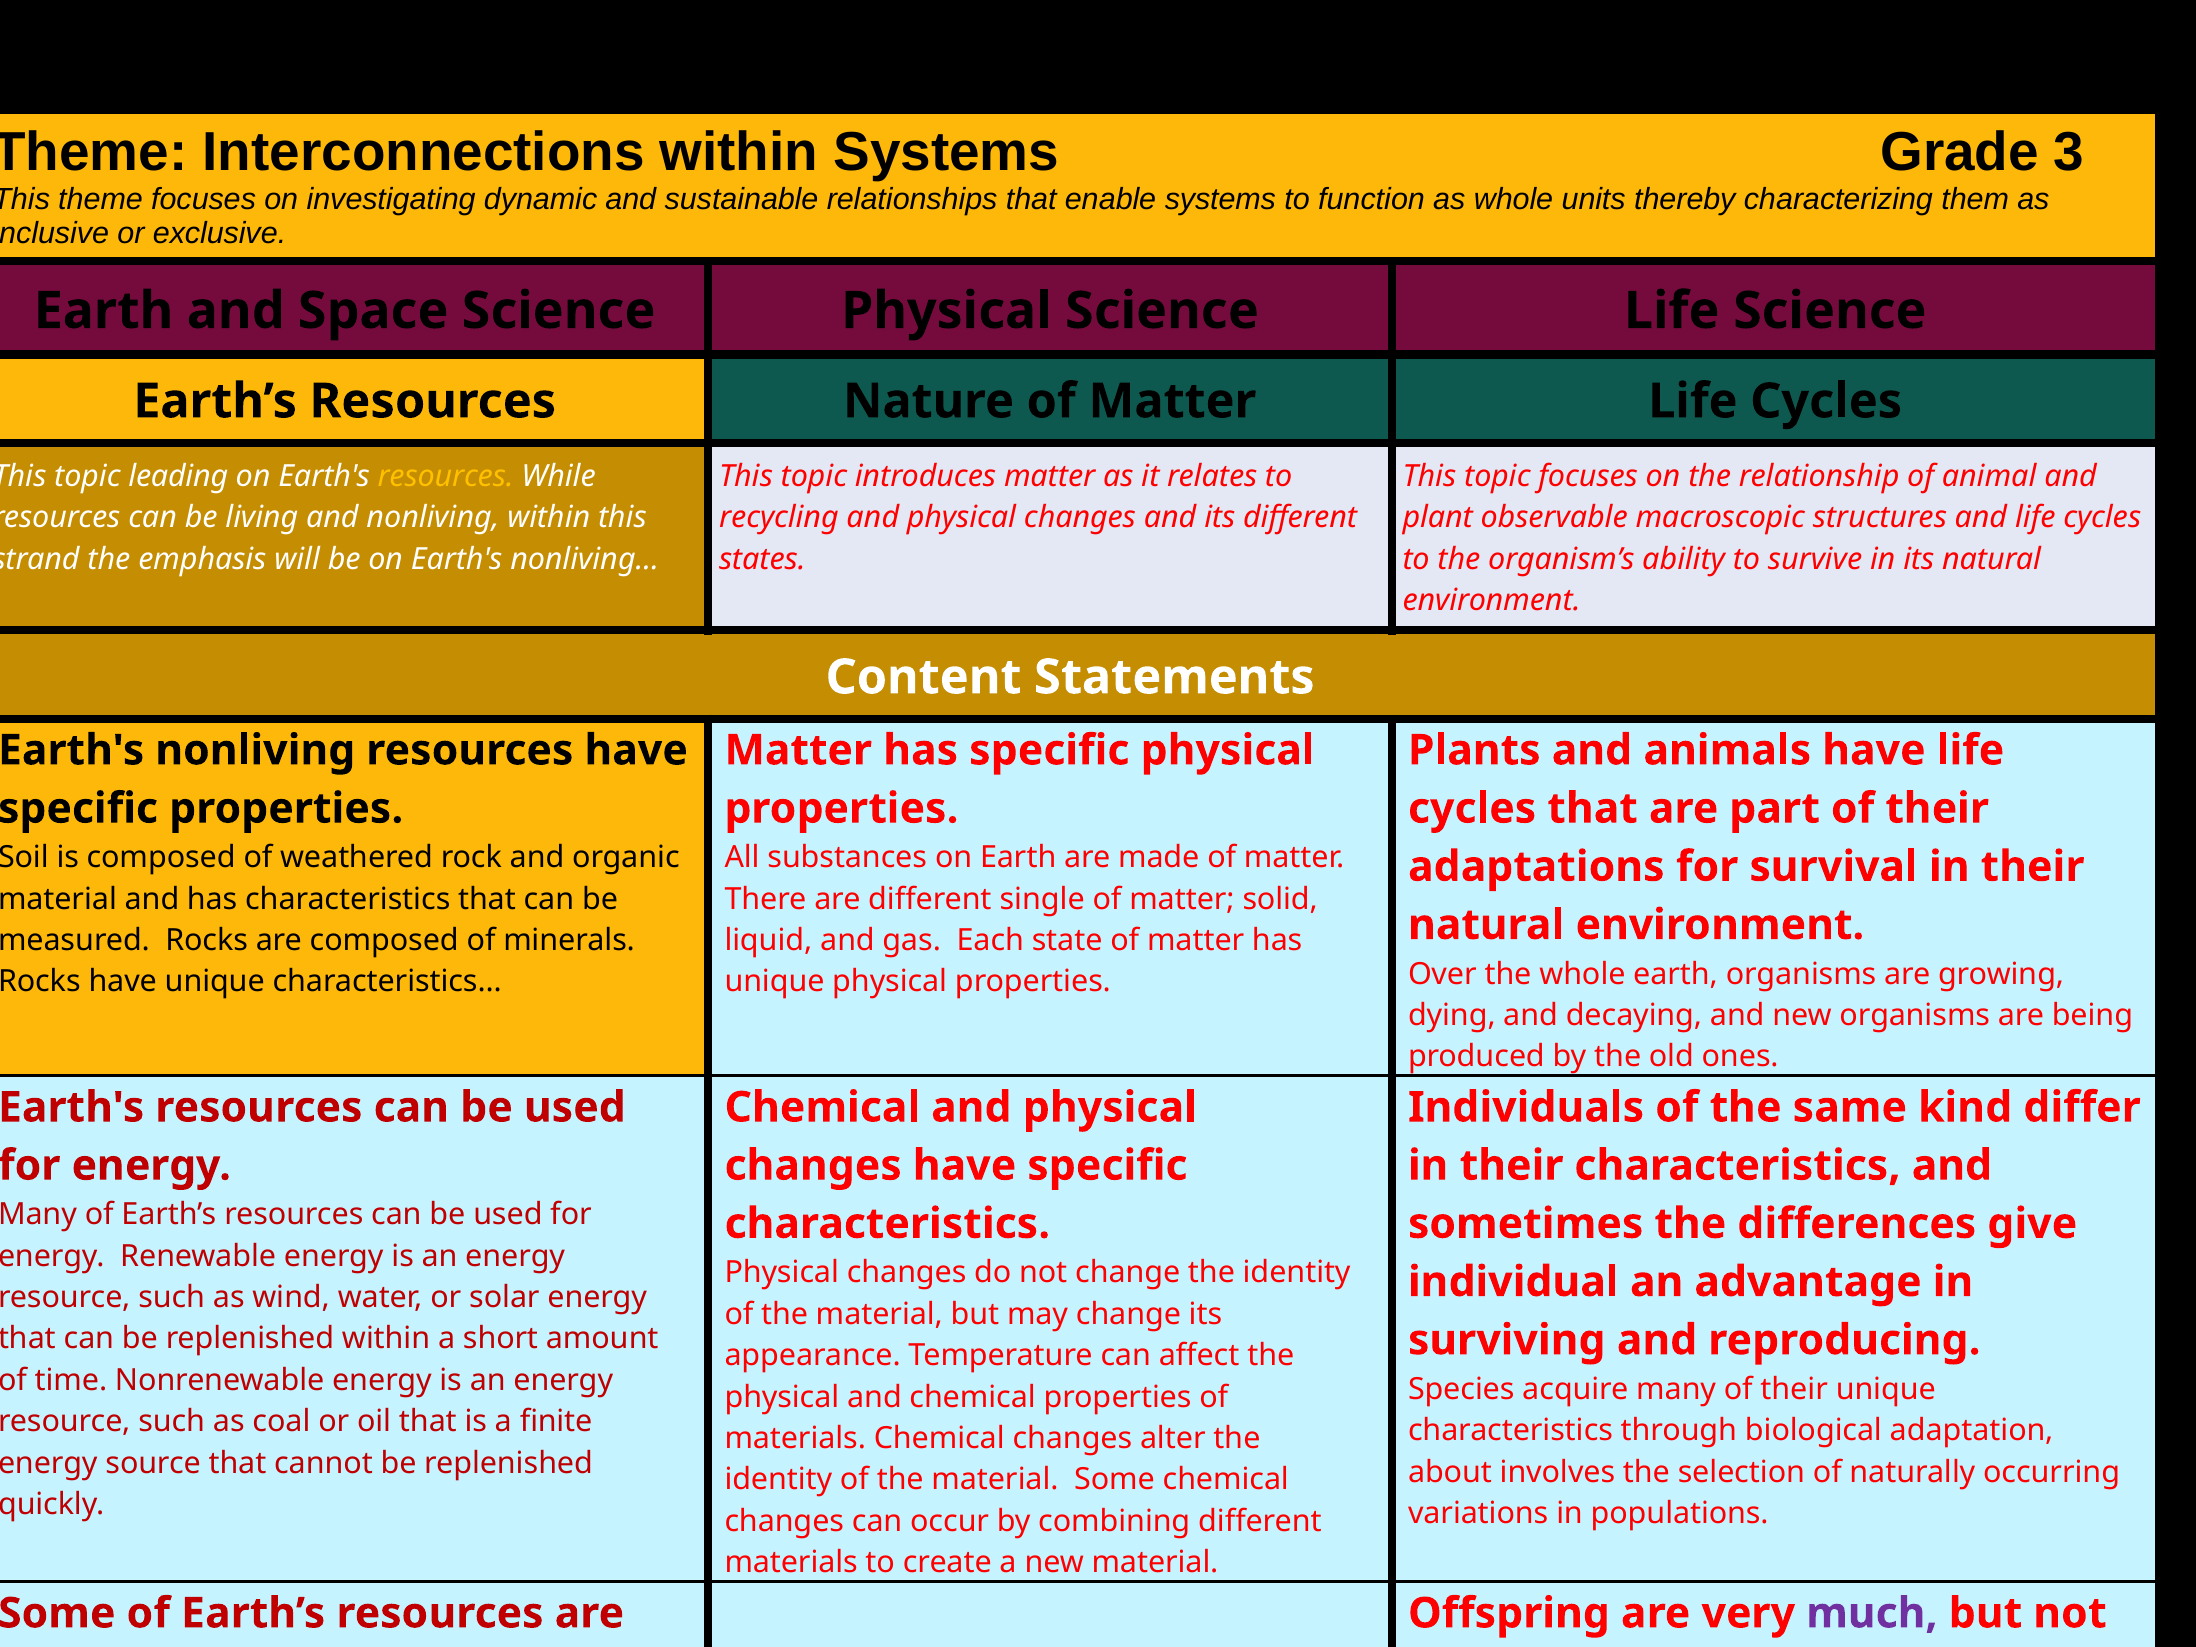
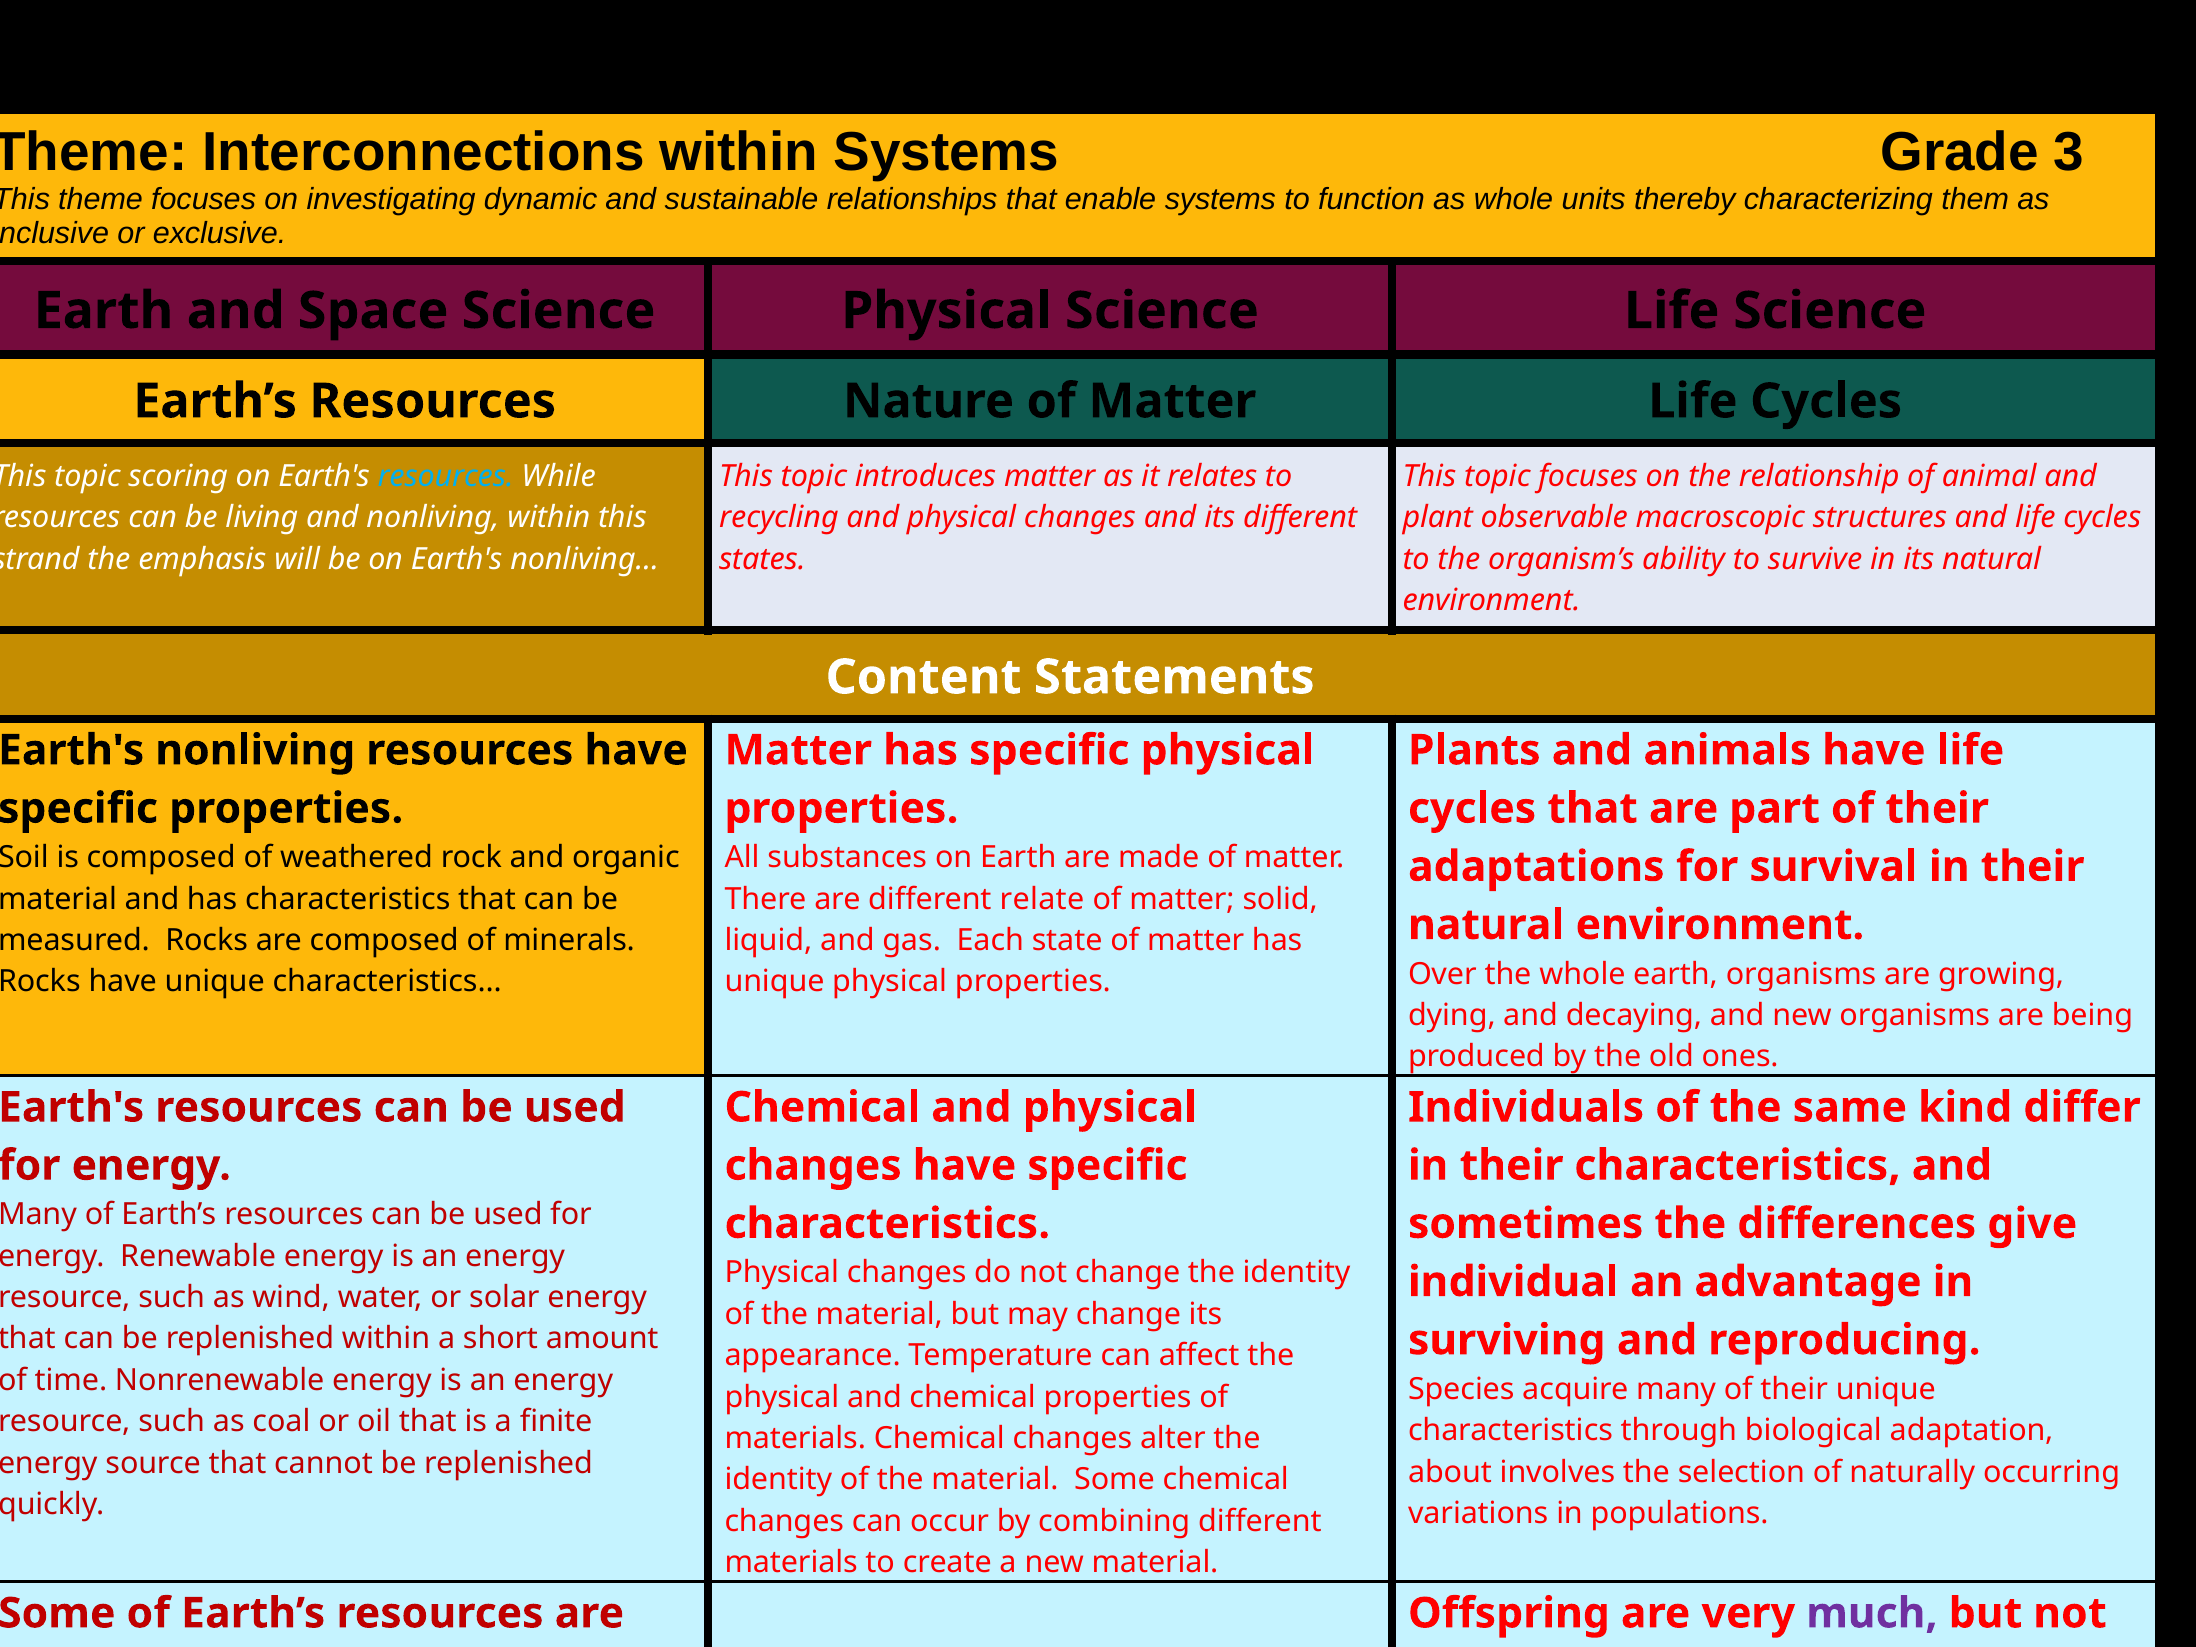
leading: leading -> scoring (178, 476)
resources colour: yellow -> light blue (446, 476)
single: single -> relate (1042, 899)
